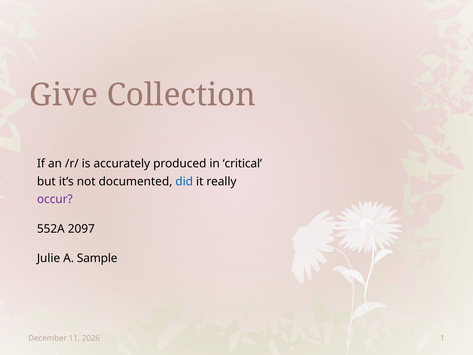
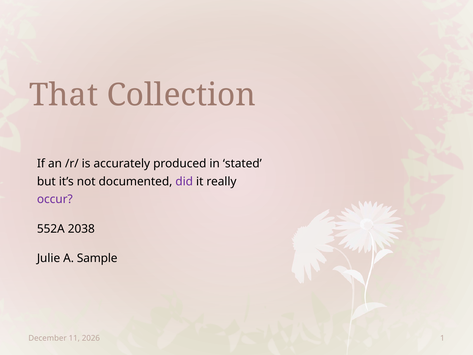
Give: Give -> That (64, 95)
critical: critical -> stated (242, 164)
did colour: blue -> purple (184, 181)
2097: 2097 -> 2038 (81, 229)
